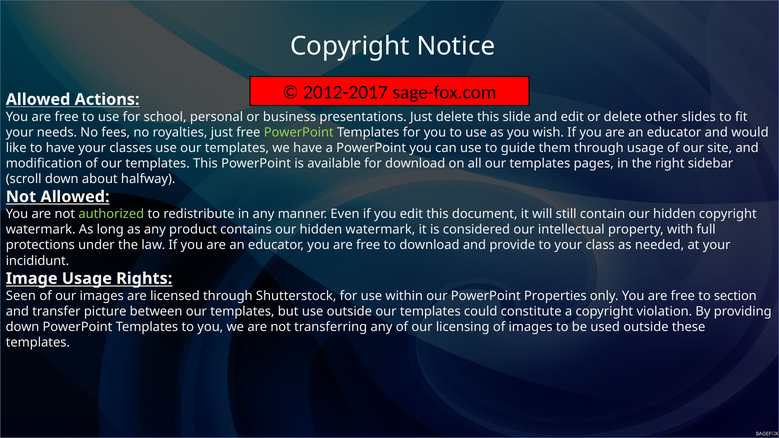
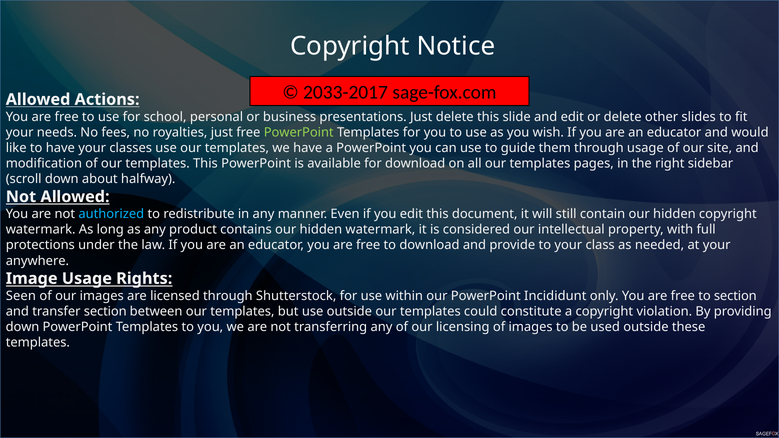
2012-2017: 2012-2017 -> 2033-2017 (346, 92)
authorized colour: light green -> light blue (111, 214)
incididunt: incididunt -> anywhere (37, 261)
Properties: Properties -> Incididunt (555, 296)
transfer picture: picture -> section (105, 311)
